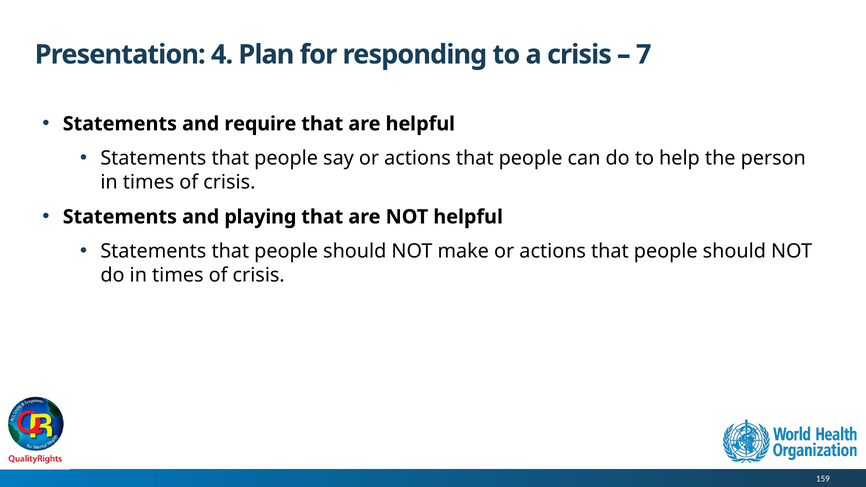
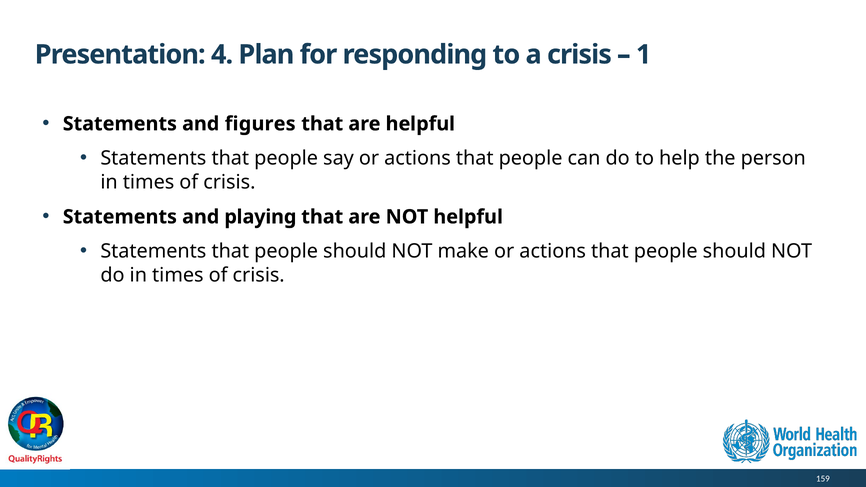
7: 7 -> 1 (644, 55)
require: require -> figures (260, 124)
